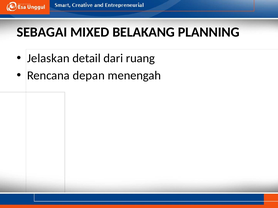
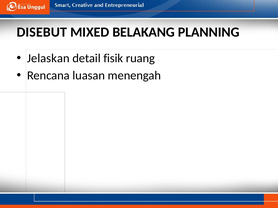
SEBAGAI: SEBAGAI -> DISEBUT (42, 32)
dari: dari -> fisik (113, 58)
depan: depan -> luasan (89, 76)
